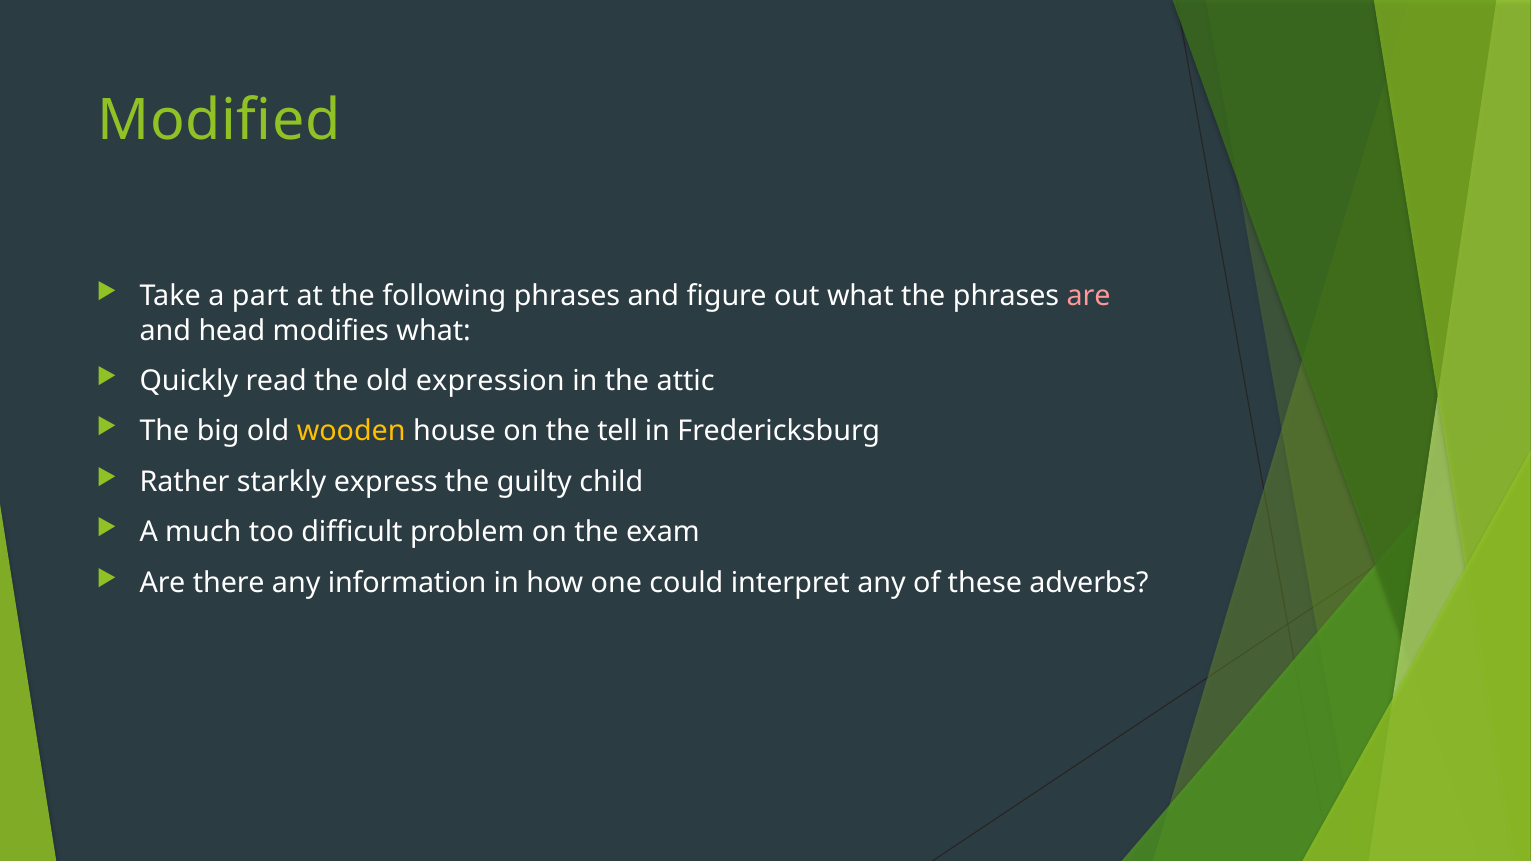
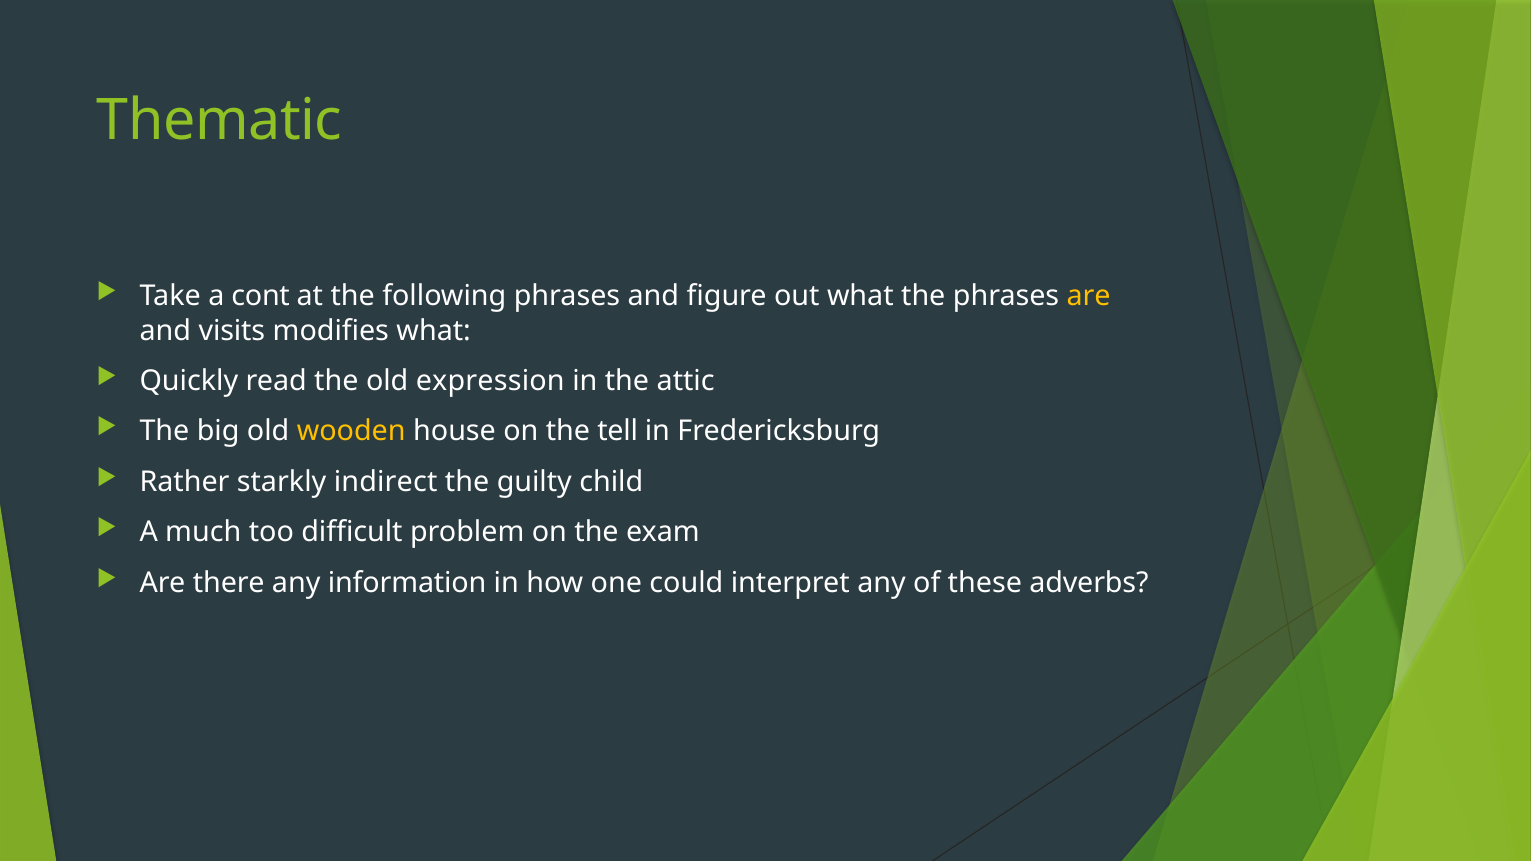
Modified: Modified -> Thematic (220, 121)
part: part -> cont (261, 296)
are colour: pink -> yellow (1089, 296)
head: head -> visits (232, 331)
express: express -> indirect (386, 482)
